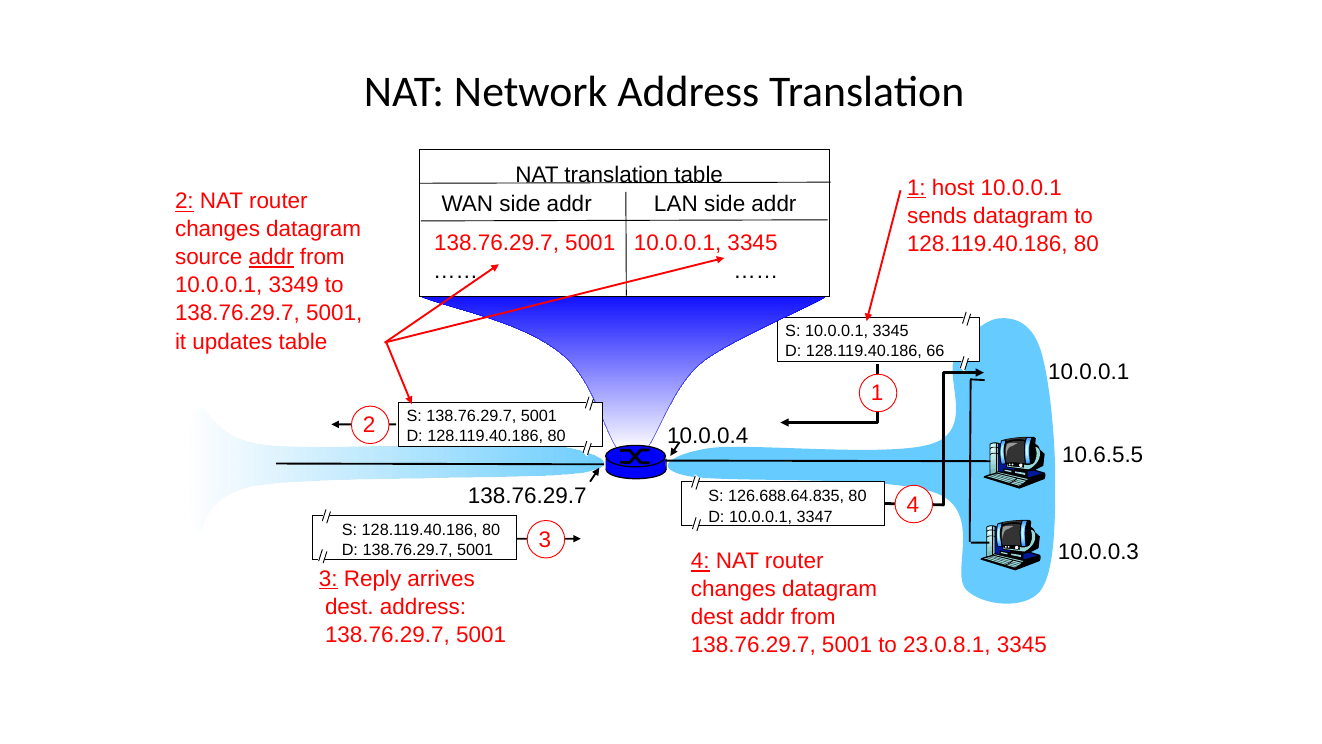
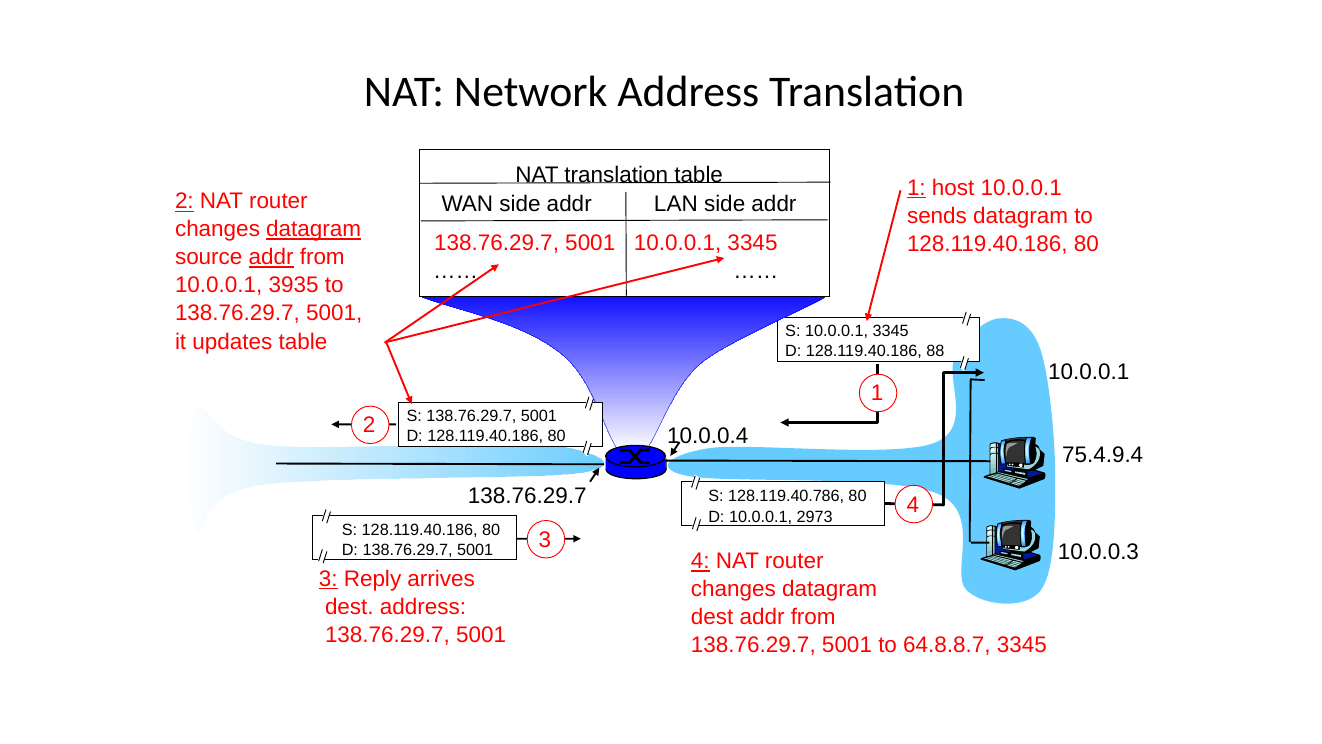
datagram underline: none -> present (314, 229)
3349: 3349 -> 3935 (294, 285)
66: 66 -> 88 (935, 351)
10.6.5.5: 10.6.5.5 -> 75.4.9.4 (1103, 455)
126.688.64.835: 126.688.64.835 -> 128.119.40.786 (786, 496)
3347: 3347 -> 2973 (815, 516)
23.0.8.1: 23.0.8.1 -> 64.8.8.7 (947, 645)
